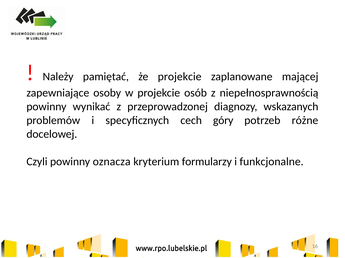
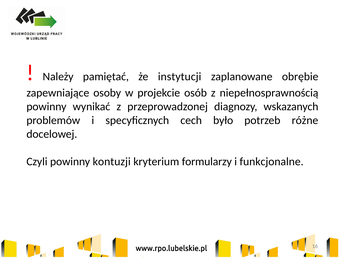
że projekcie: projekcie -> instytucji (180, 77)
mającej: mającej -> obrębie (300, 77)
góry: góry -> było (223, 121)
oznacza: oznacza -> kontuzji (112, 162)
